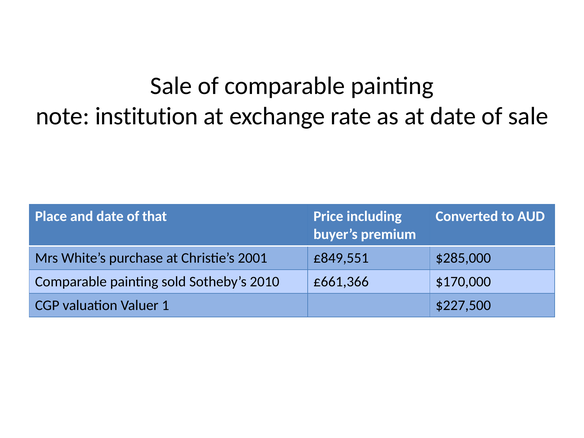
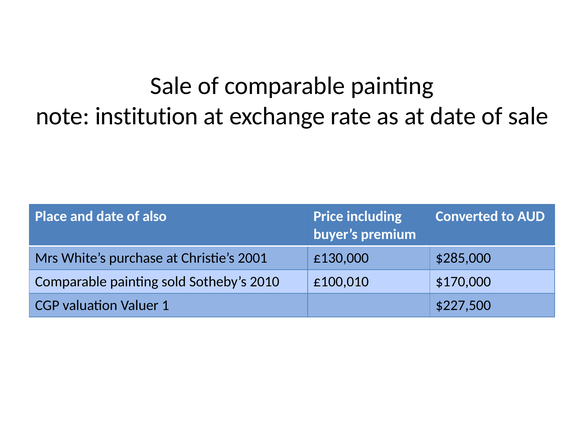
that: that -> also (155, 216)
£849,551: £849,551 -> £130,000 (341, 258)
£661,366: £661,366 -> £100,010 (341, 282)
